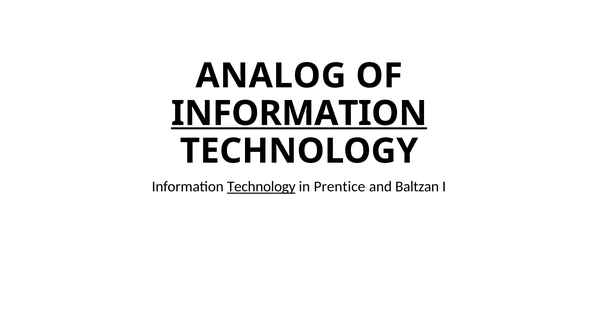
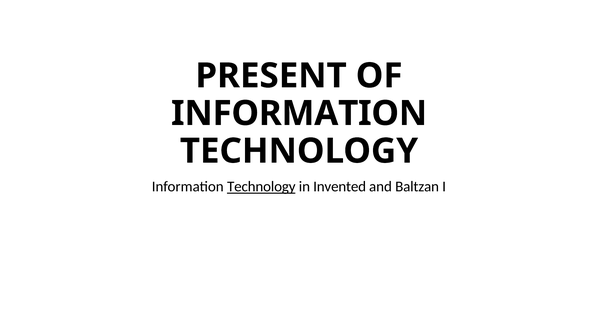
ANALOG: ANALOG -> PRESENT (271, 76)
INFORMATION underline: present -> none (299, 114)
Prentice: Prentice -> Invented (340, 187)
